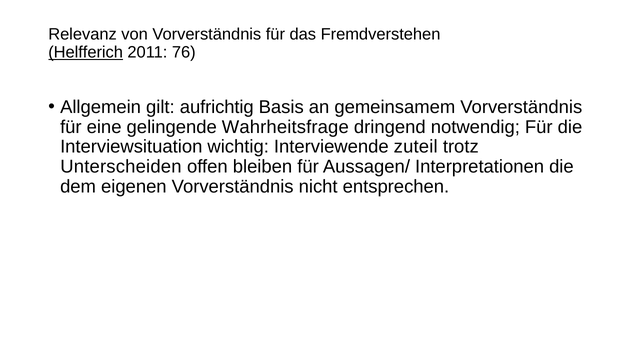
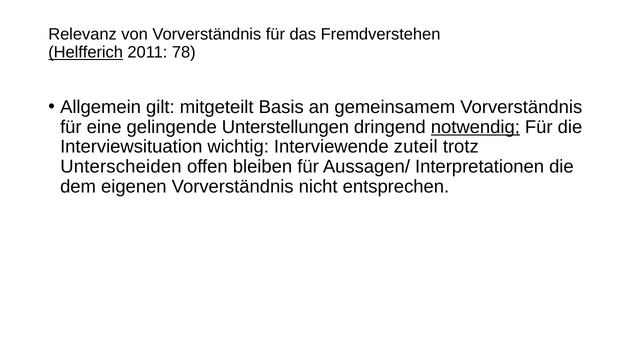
76: 76 -> 78 (184, 52)
aufrichtig: aufrichtig -> mitgeteilt (217, 107)
Wahrheitsfrage: Wahrheitsfrage -> Unterstellungen (285, 127)
notwendig underline: none -> present (475, 127)
